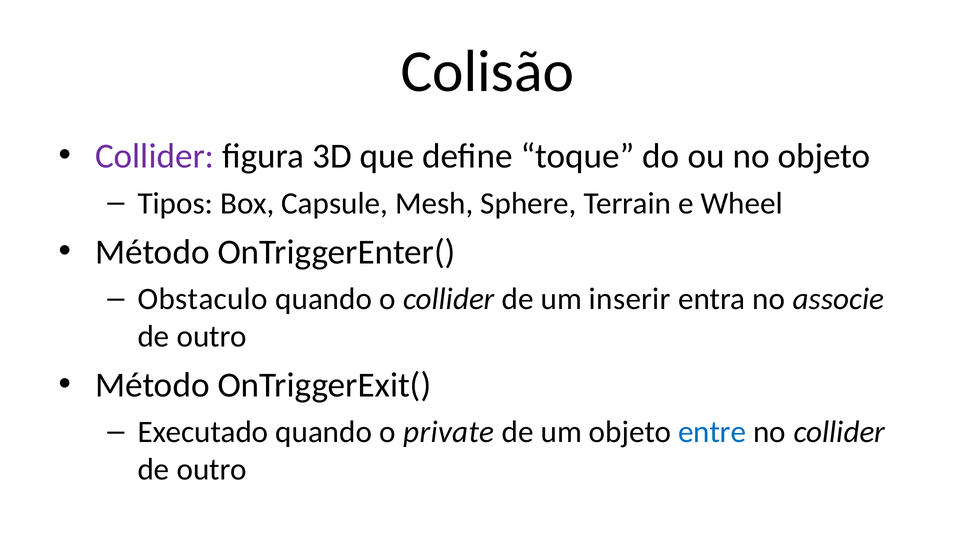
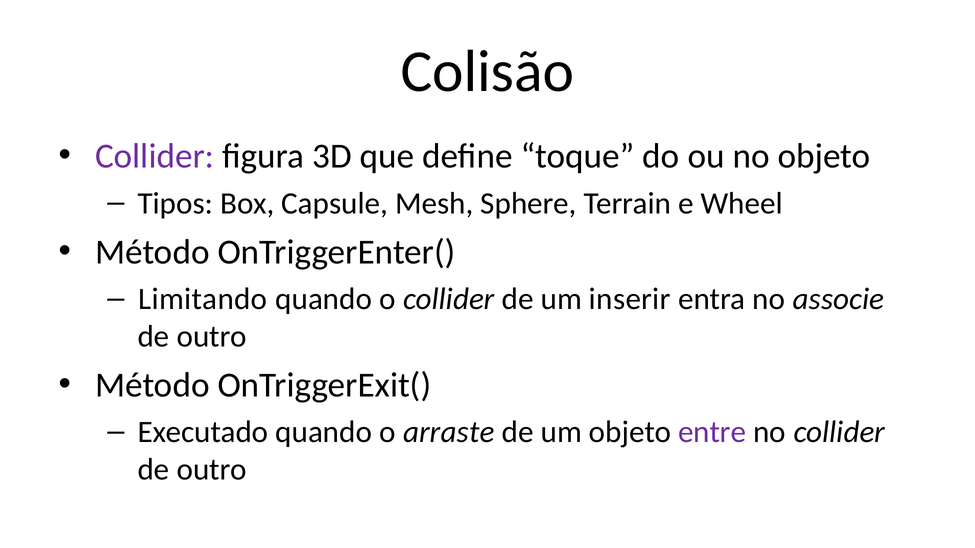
Obstaculo: Obstaculo -> Limitando (203, 299)
private: private -> arraste (449, 433)
entre colour: blue -> purple (712, 433)
